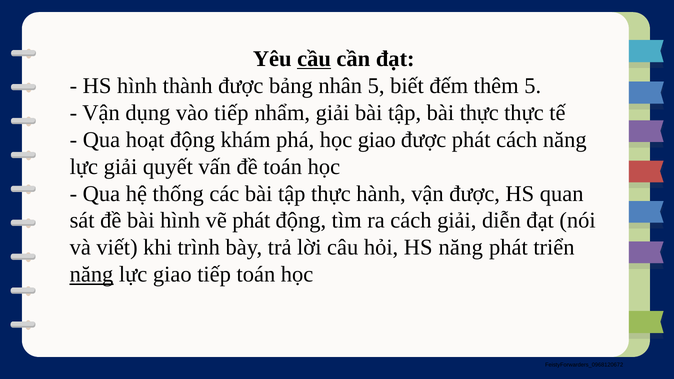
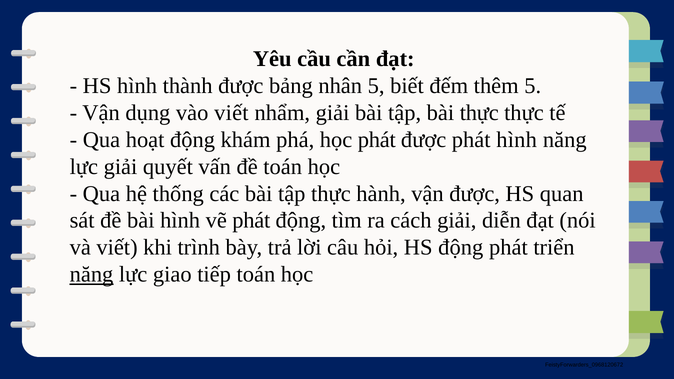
cầu underline: present -> none (314, 59)
vào tiếp: tiếp -> viết (231, 113)
học giao: giao -> phát (377, 140)
phát cách: cách -> hình (517, 140)
HS năng: năng -> động (461, 248)
